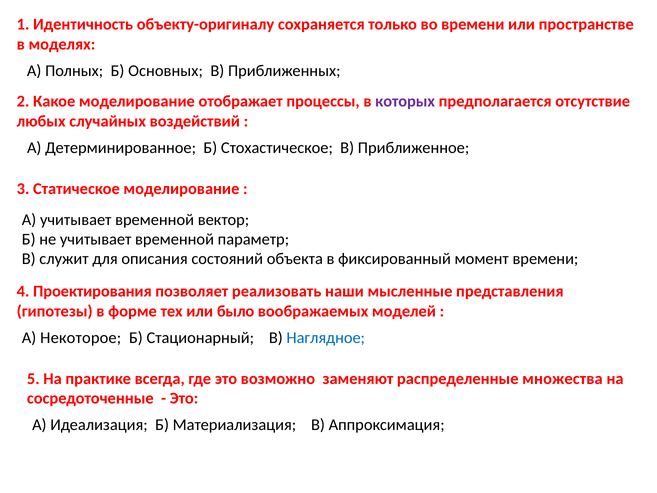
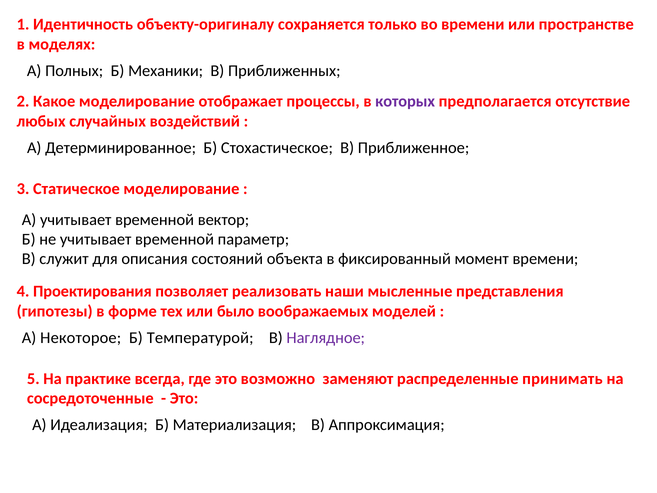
Основных: Основных -> Механики (166, 71)
Стационарный: Стационарный -> Температурой (200, 338)
Наглядное colour: blue -> purple (326, 338)
множества: множества -> принимать (562, 379)
